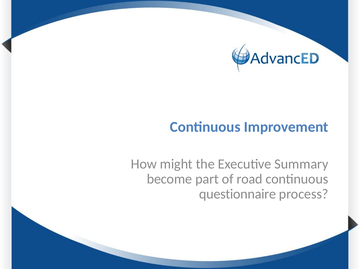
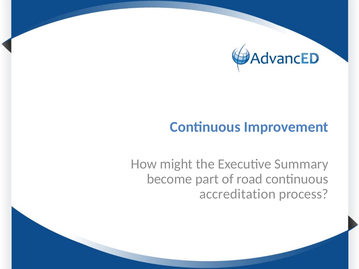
questionnaire: questionnaire -> accreditation (237, 194)
